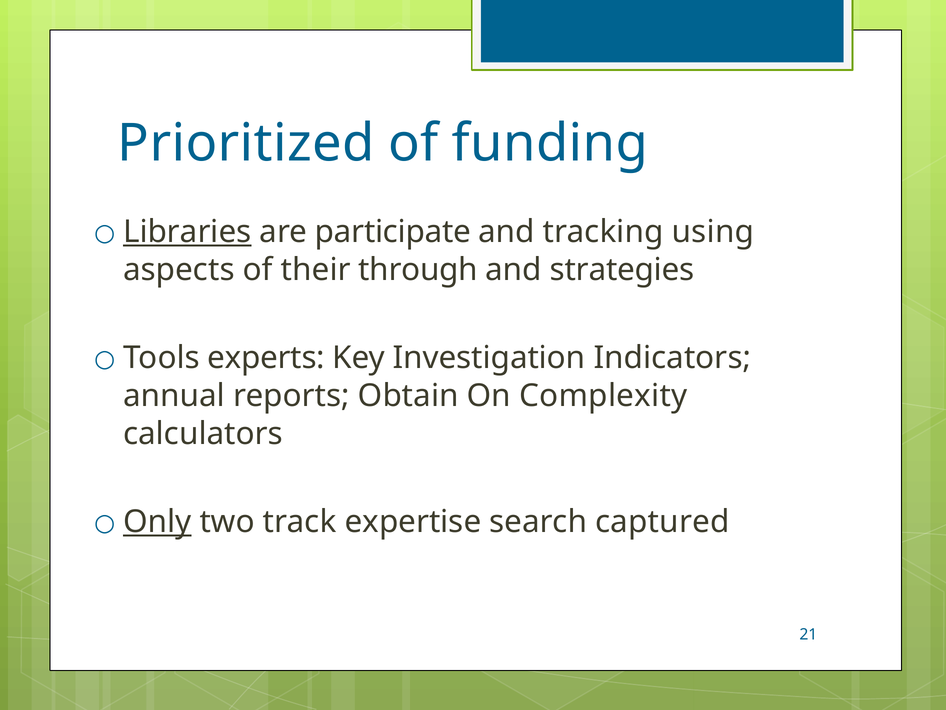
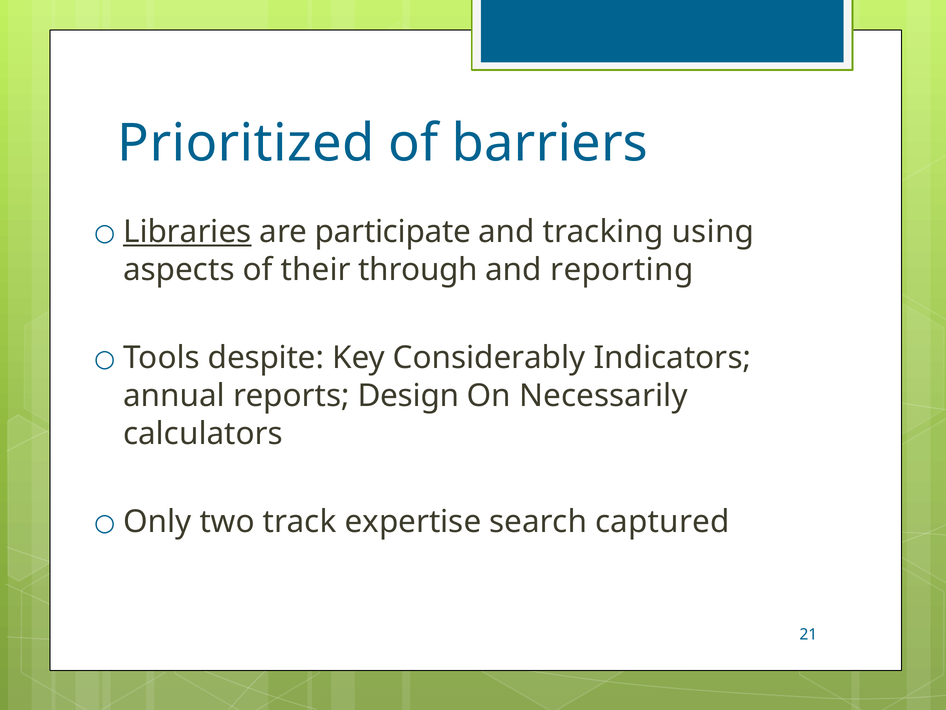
funding: funding -> barriers (550, 143)
strategies: strategies -> reporting (622, 269)
experts: experts -> despite (266, 358)
Investigation: Investigation -> Considerably (489, 358)
Obtain: Obtain -> Design (408, 396)
Complexity: Complexity -> Necessarily (603, 396)
Only underline: present -> none (157, 522)
